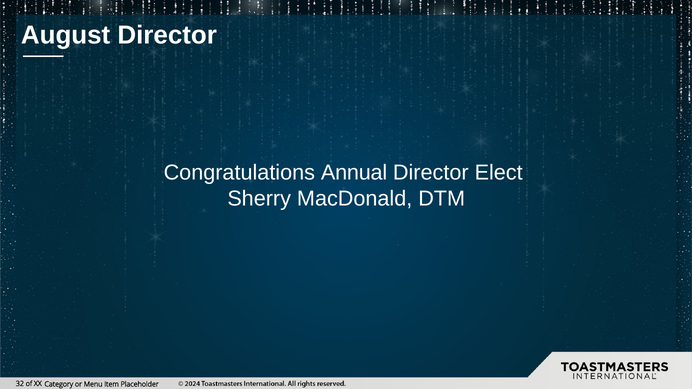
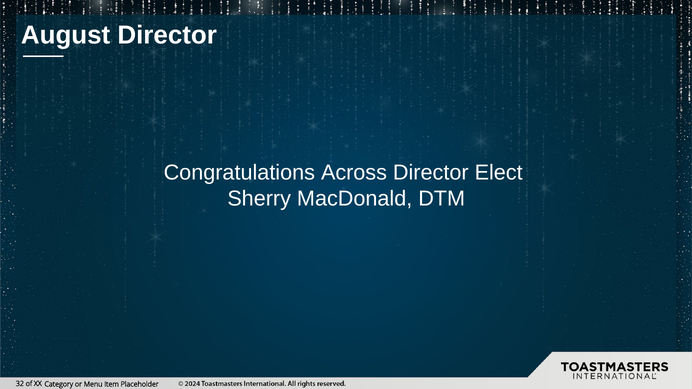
Annual: Annual -> Across (354, 173)
